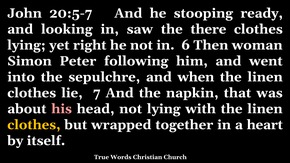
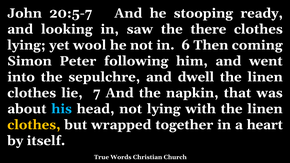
right: right -> wool (90, 45)
woman: woman -> coming (257, 45)
when: when -> dwell (196, 77)
his colour: pink -> light blue (62, 109)
